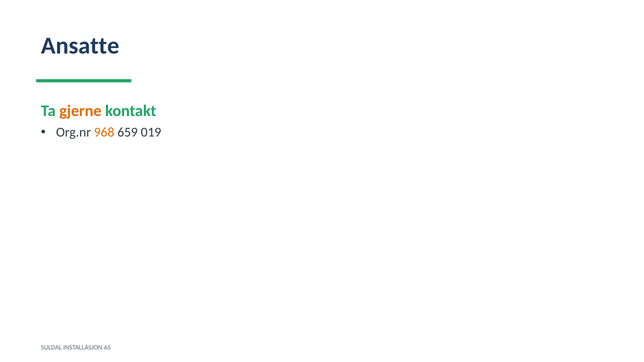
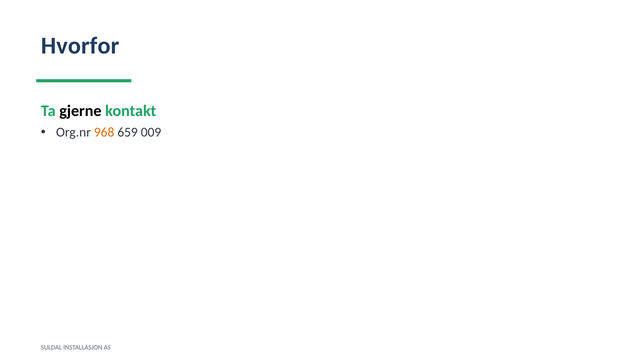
Ansatte: Ansatte -> Hvorfor (80, 46)
gjerne colour: orange -> black (80, 111)
019: 019 -> 009 (151, 132)
